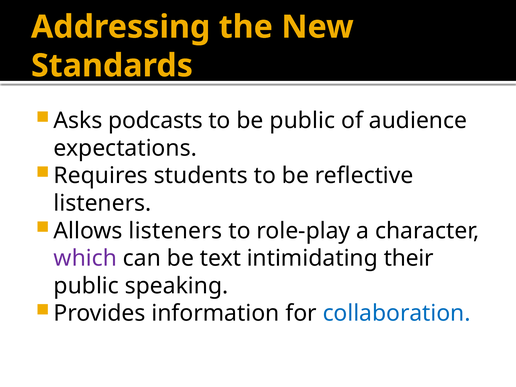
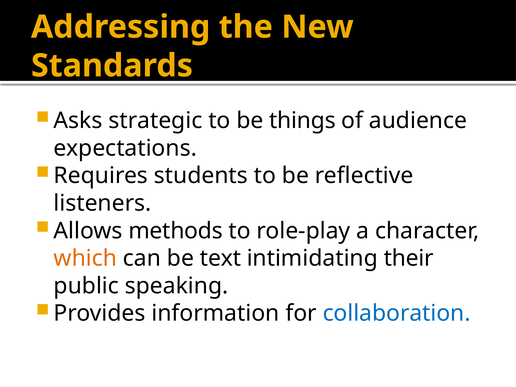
podcasts: podcasts -> strategic (155, 121)
be public: public -> things (303, 121)
Allows listeners: listeners -> methods (176, 231)
which colour: purple -> orange (85, 258)
